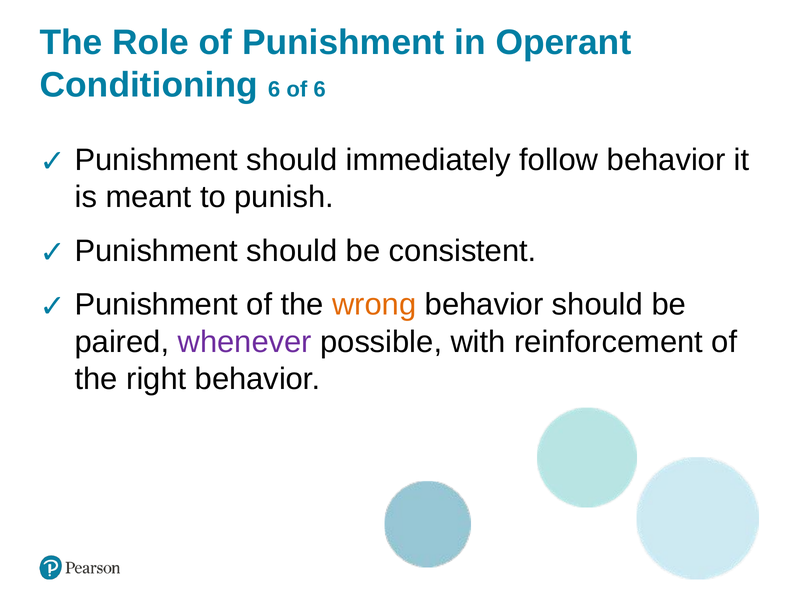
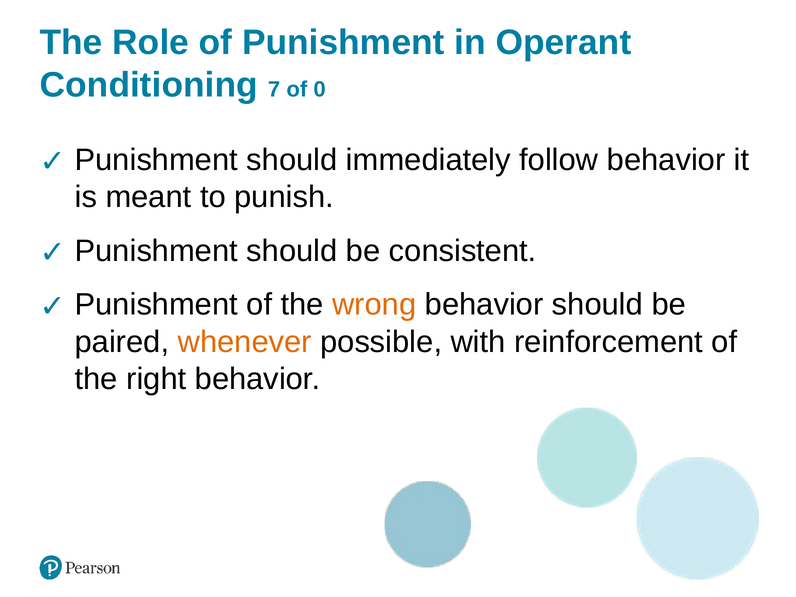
Conditioning 6: 6 -> 7 (274, 89)
of 6: 6 -> 0 (320, 89)
whenever colour: purple -> orange (245, 342)
